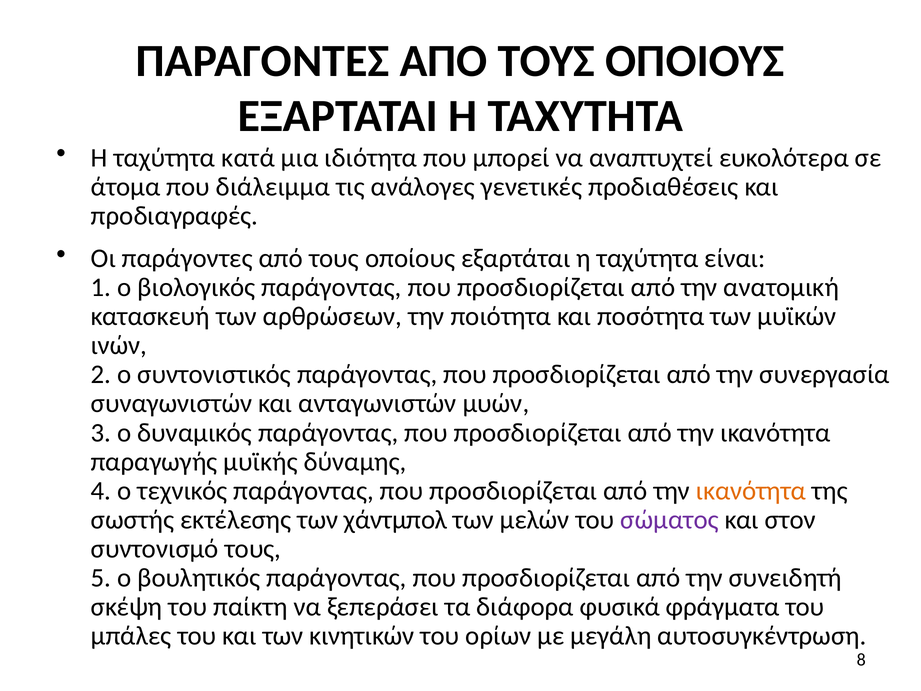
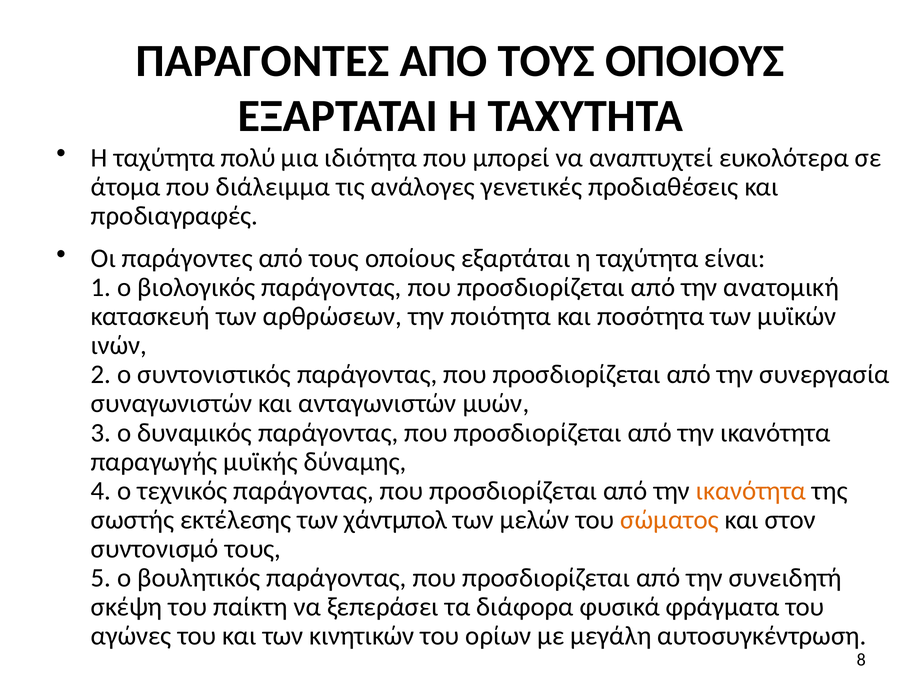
κατά: κατά -> πολύ (248, 158)
σώματος colour: purple -> orange (670, 520)
μπάλες: μπάλες -> αγώνες (131, 636)
